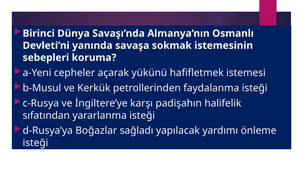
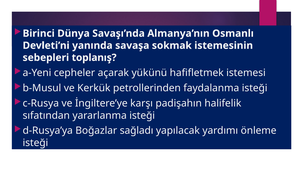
koruma: koruma -> toplanış (94, 58)
